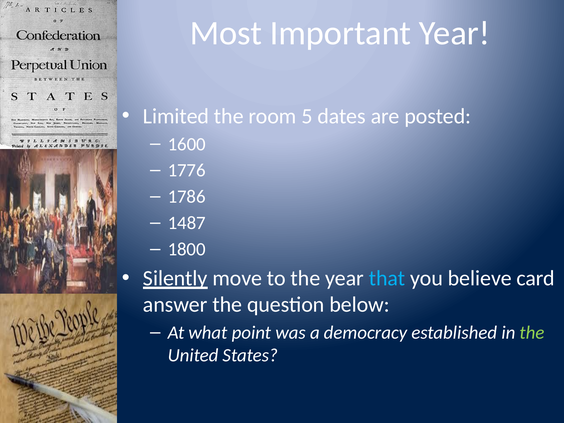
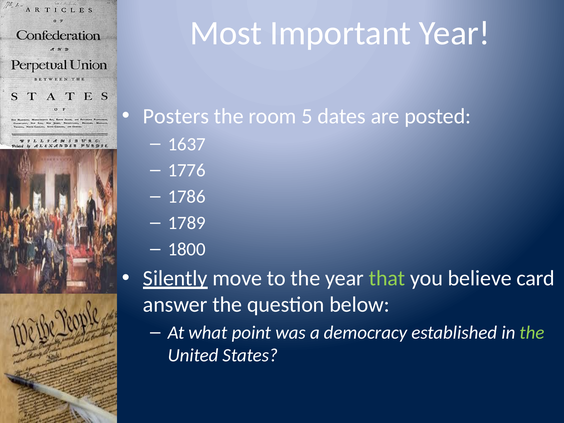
Limited: Limited -> Posters (176, 116)
1600: 1600 -> 1637 (187, 144)
1487: 1487 -> 1789 (187, 223)
that colour: light blue -> light green (387, 278)
